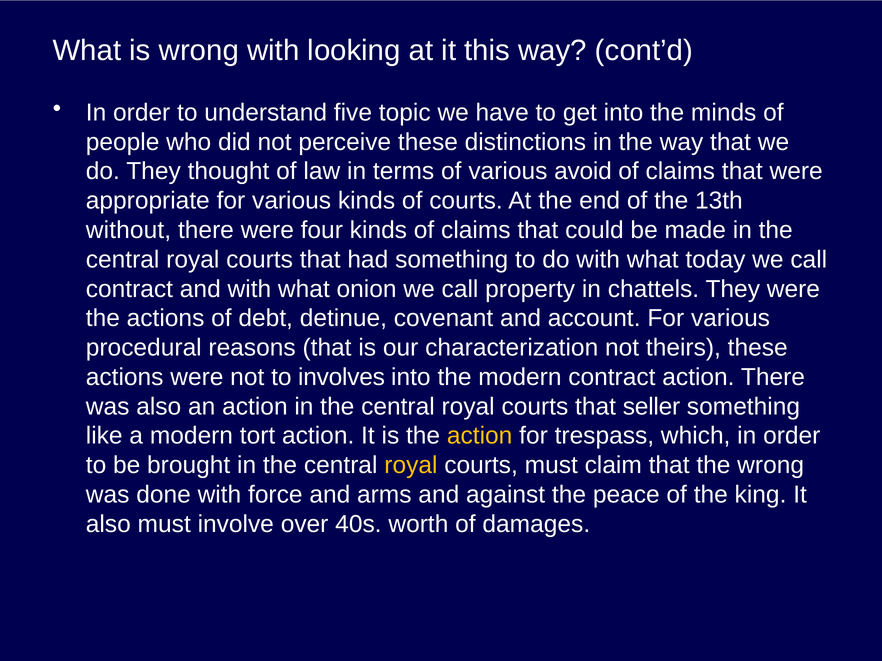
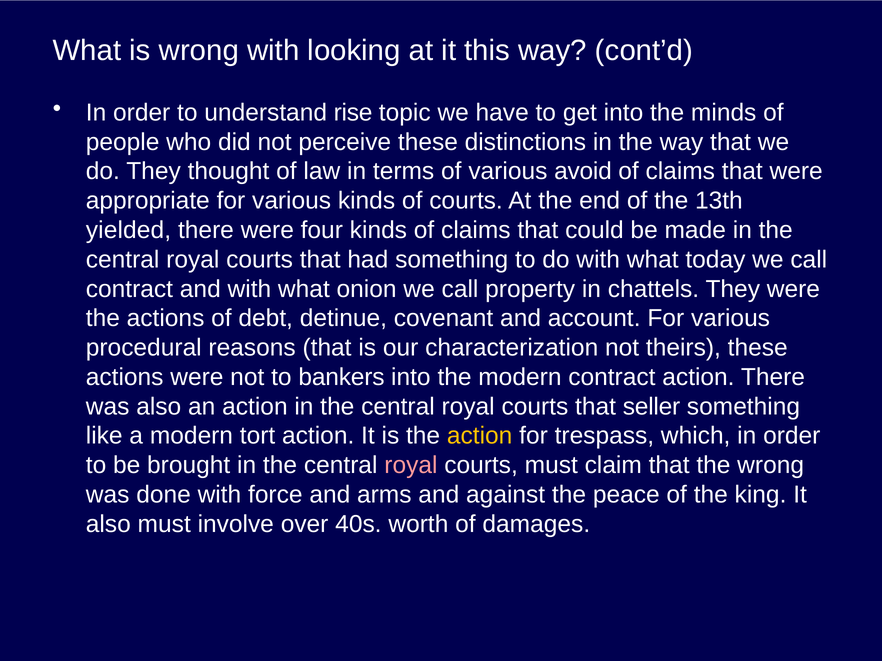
five: five -> rise (353, 113)
without: without -> yielded (128, 230)
involves: involves -> bankers (342, 377)
royal colour: yellow -> pink (411, 466)
